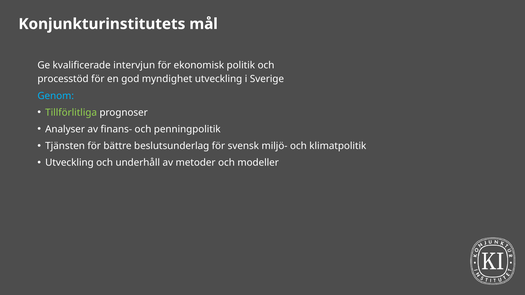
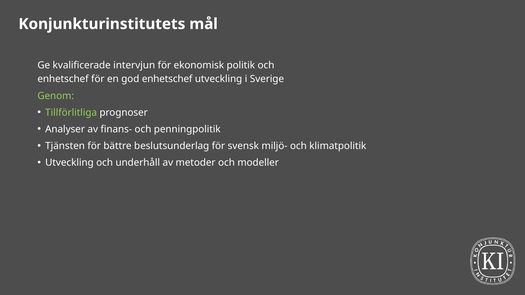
processtöd: processtöd -> enhetschef (63, 79)
god myndighet: myndighet -> enhetschef (167, 79)
Genom colour: light blue -> light green (56, 96)
